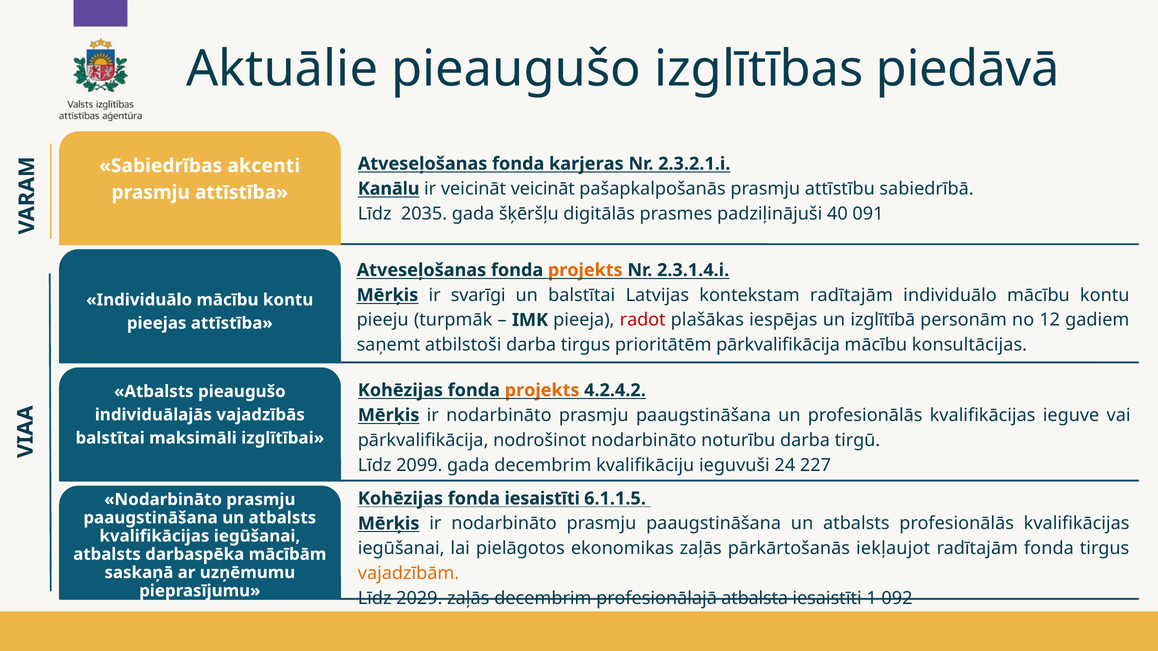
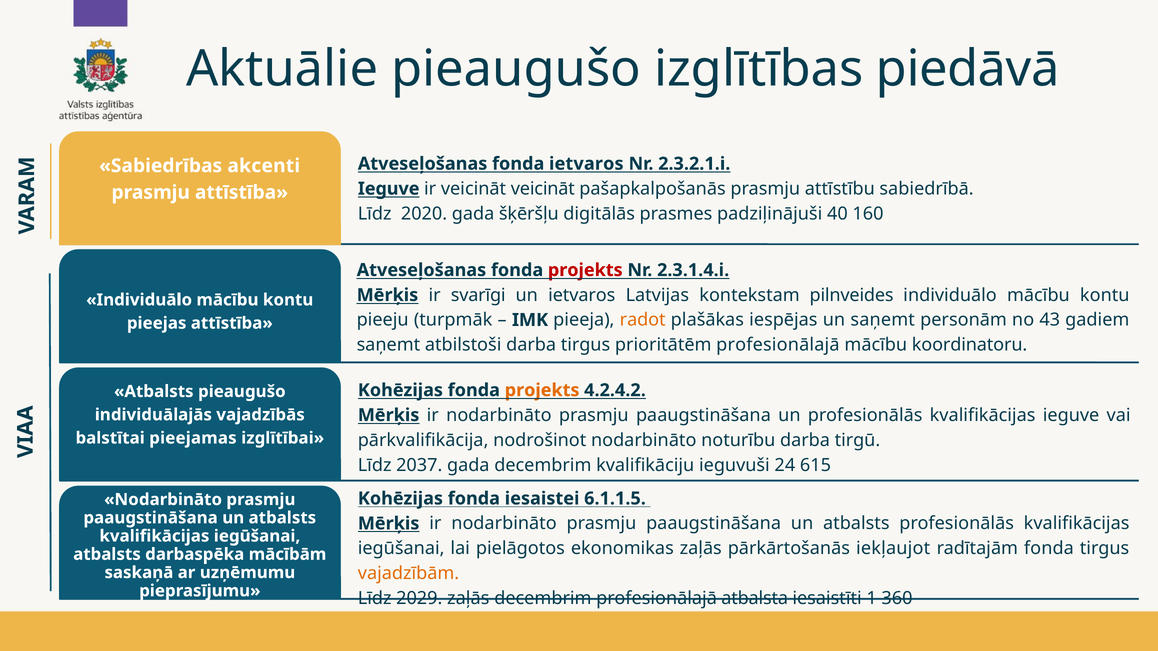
fonda karjeras: karjeras -> ietvaros (586, 164)
Kanālu: Kanālu -> Ieguve (389, 189)
2035: 2035 -> 2020 (424, 214)
091: 091 -> 160 (868, 214)
projekts colour: orange -> red (585, 270)
un balstītai: balstītai -> ietvaros (582, 295)
kontekstam radītajām: radītajām -> pilnveides (852, 295)
radot colour: red -> orange (643, 320)
un izglītībā: izglītībā -> saņemt (883, 320)
12: 12 -> 43 (1050, 320)
prioritātēm pārkvalifikācija: pārkvalifikācija -> profesionālajā (778, 345)
konsultācijas: konsultācijas -> koordinatoru (970, 345)
maksimāli: maksimāli -> pieejamas (193, 438)
2099: 2099 -> 2037 (419, 465)
227: 227 -> 615 (815, 465)
fonda iesaistīti: iesaistīti -> iesaistei (542, 499)
092: 092 -> 360 (897, 599)
